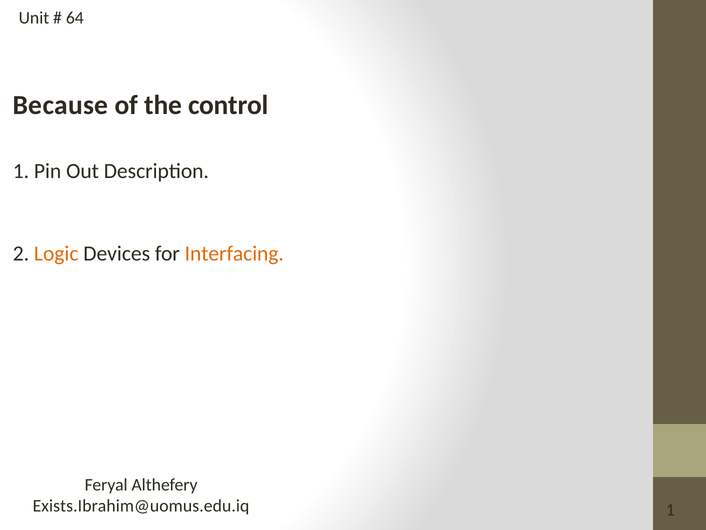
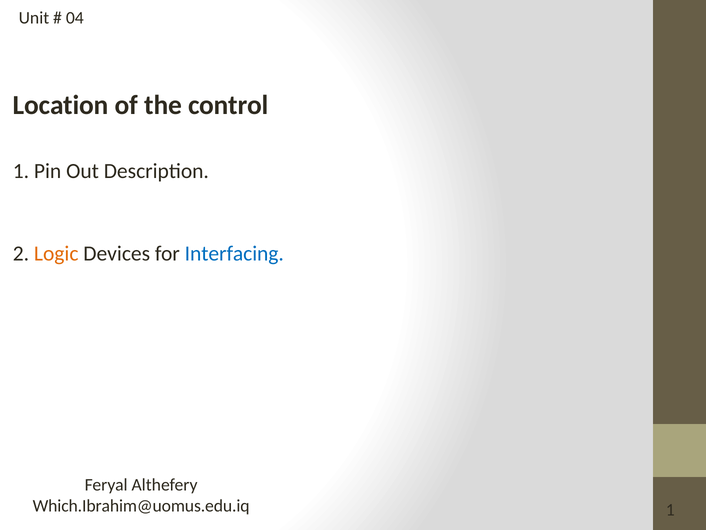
64: 64 -> 04 (75, 18)
Because: Because -> Location (61, 105)
Interfacing colour: orange -> blue (234, 253)
Exists.Ibrahim@uomus.edu.iq: Exists.Ibrahim@uomus.edu.iq -> Which.Ibrahim@uomus.edu.iq (141, 506)
